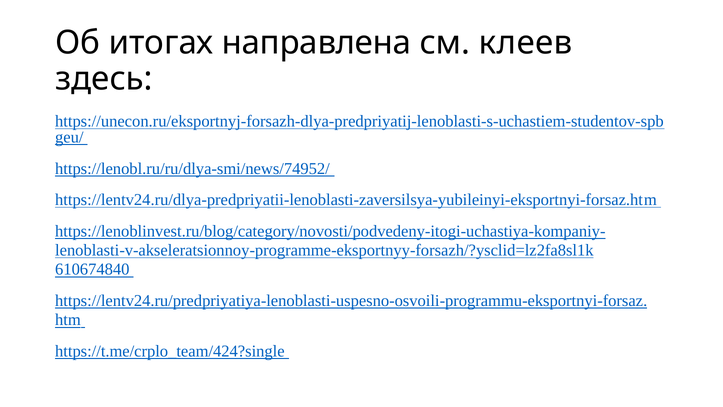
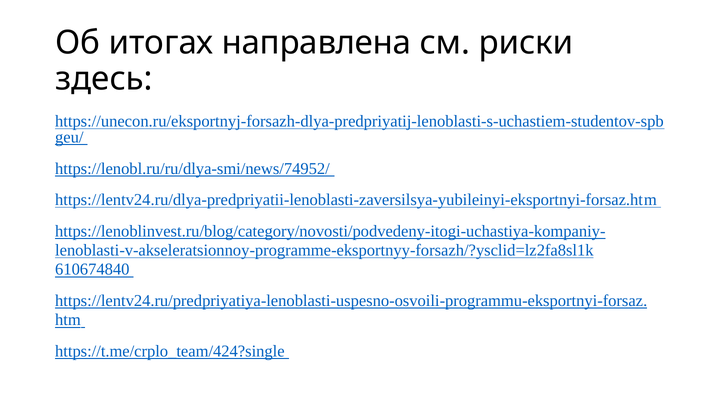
клеев: клеев -> риски (526, 43)
